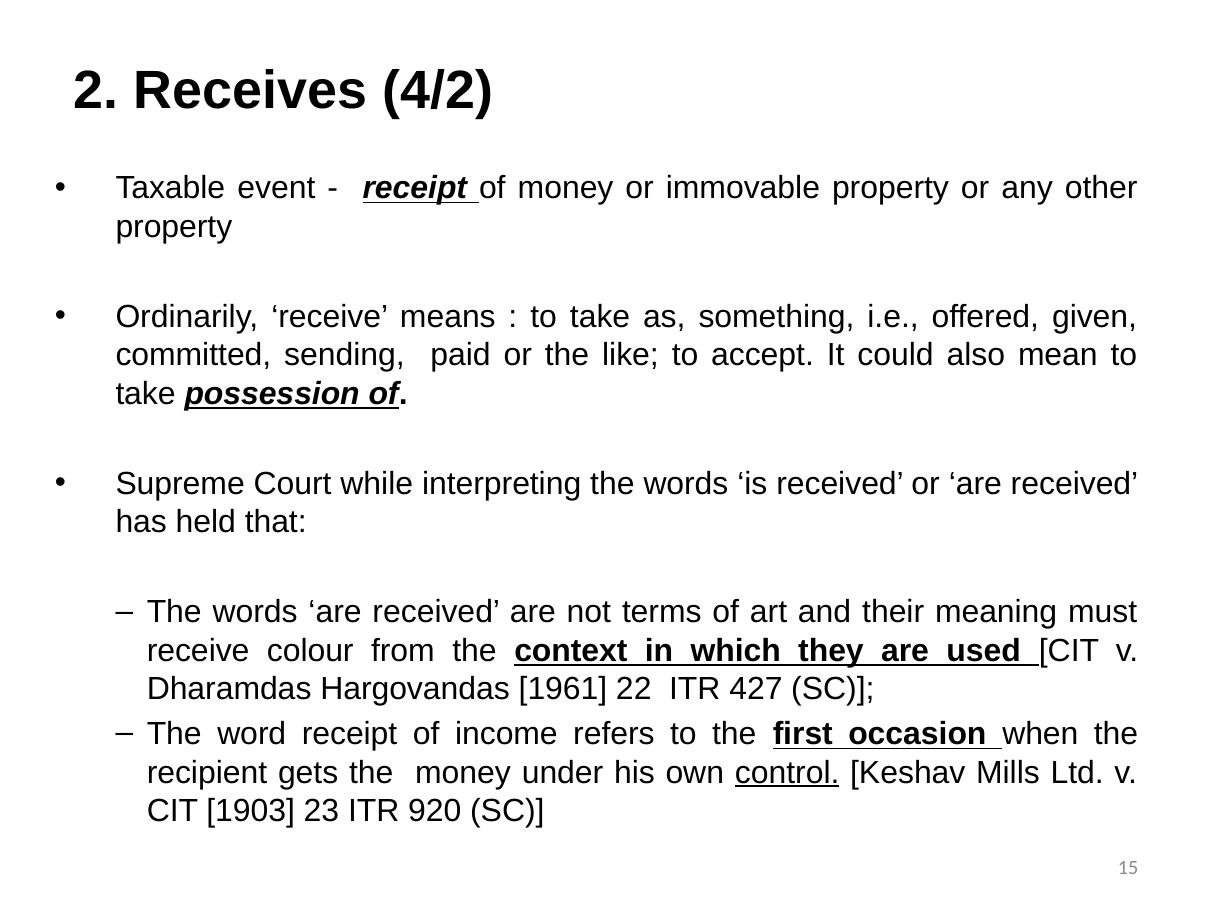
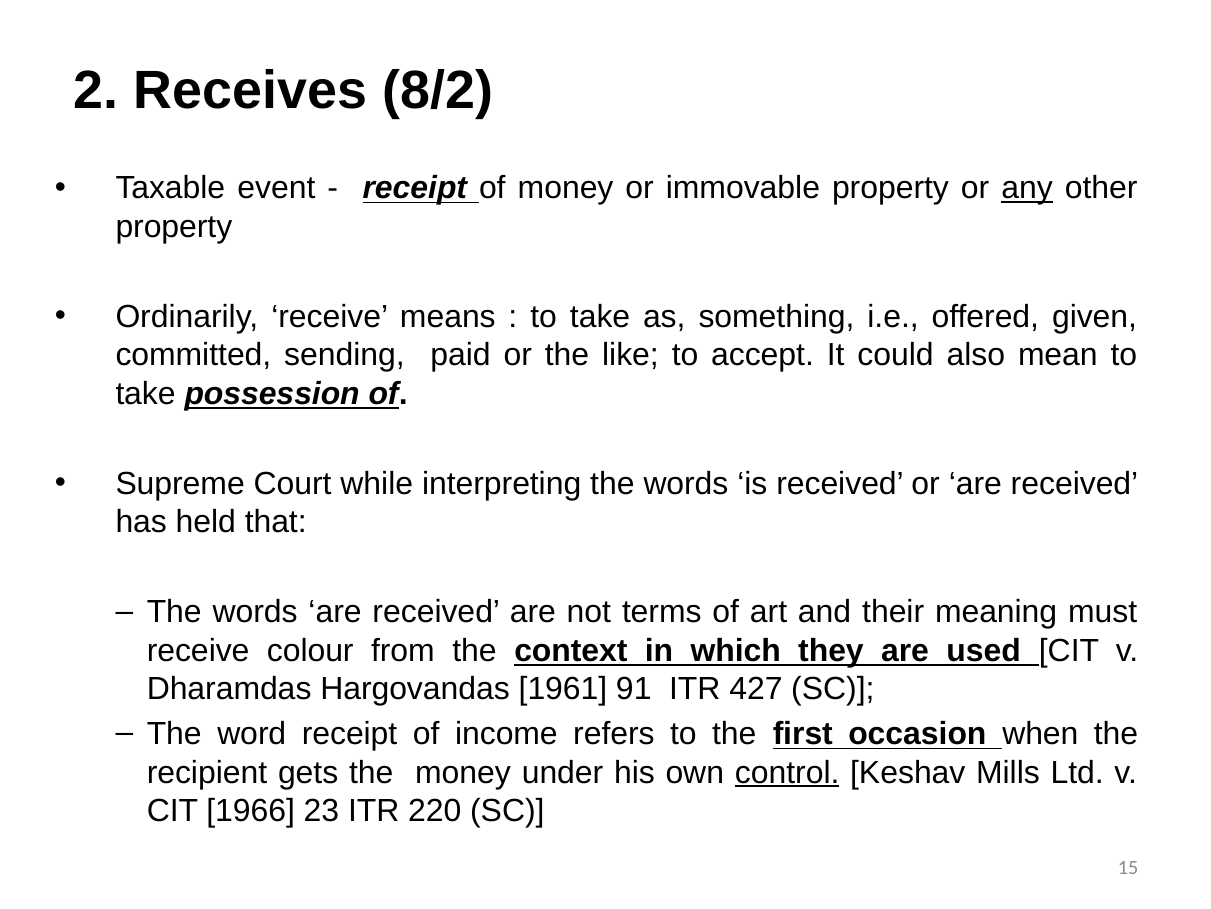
4/2: 4/2 -> 8/2 (438, 91)
any underline: none -> present (1027, 188)
22: 22 -> 91 (634, 689)
1903: 1903 -> 1966 (251, 810)
920: 920 -> 220 (435, 810)
